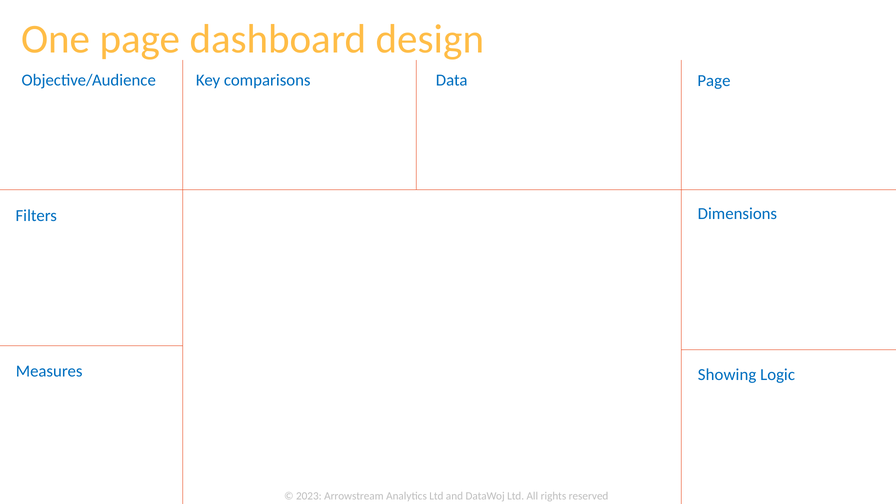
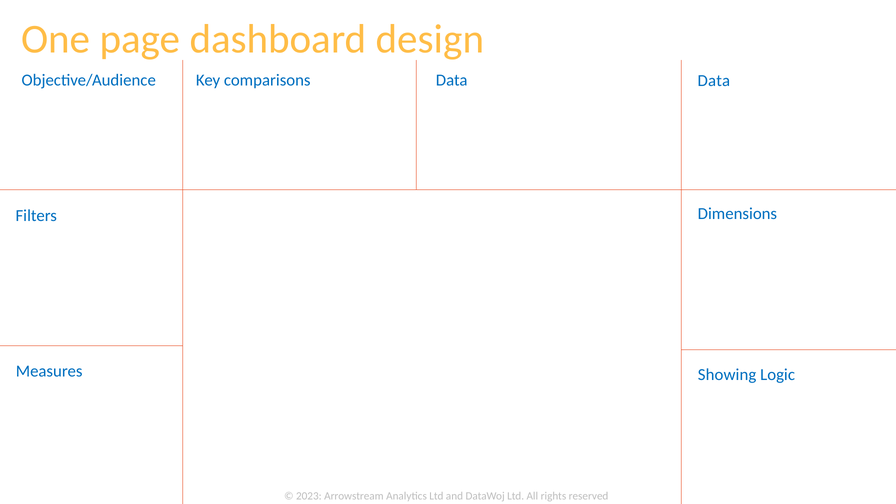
Data Page: Page -> Data (714, 81)
